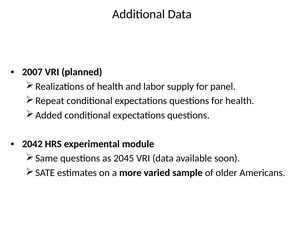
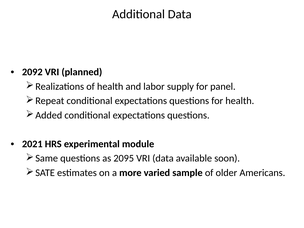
2007: 2007 -> 2092 (32, 72)
2042: 2042 -> 2021 (32, 144)
2045: 2045 -> 2095 (124, 158)
